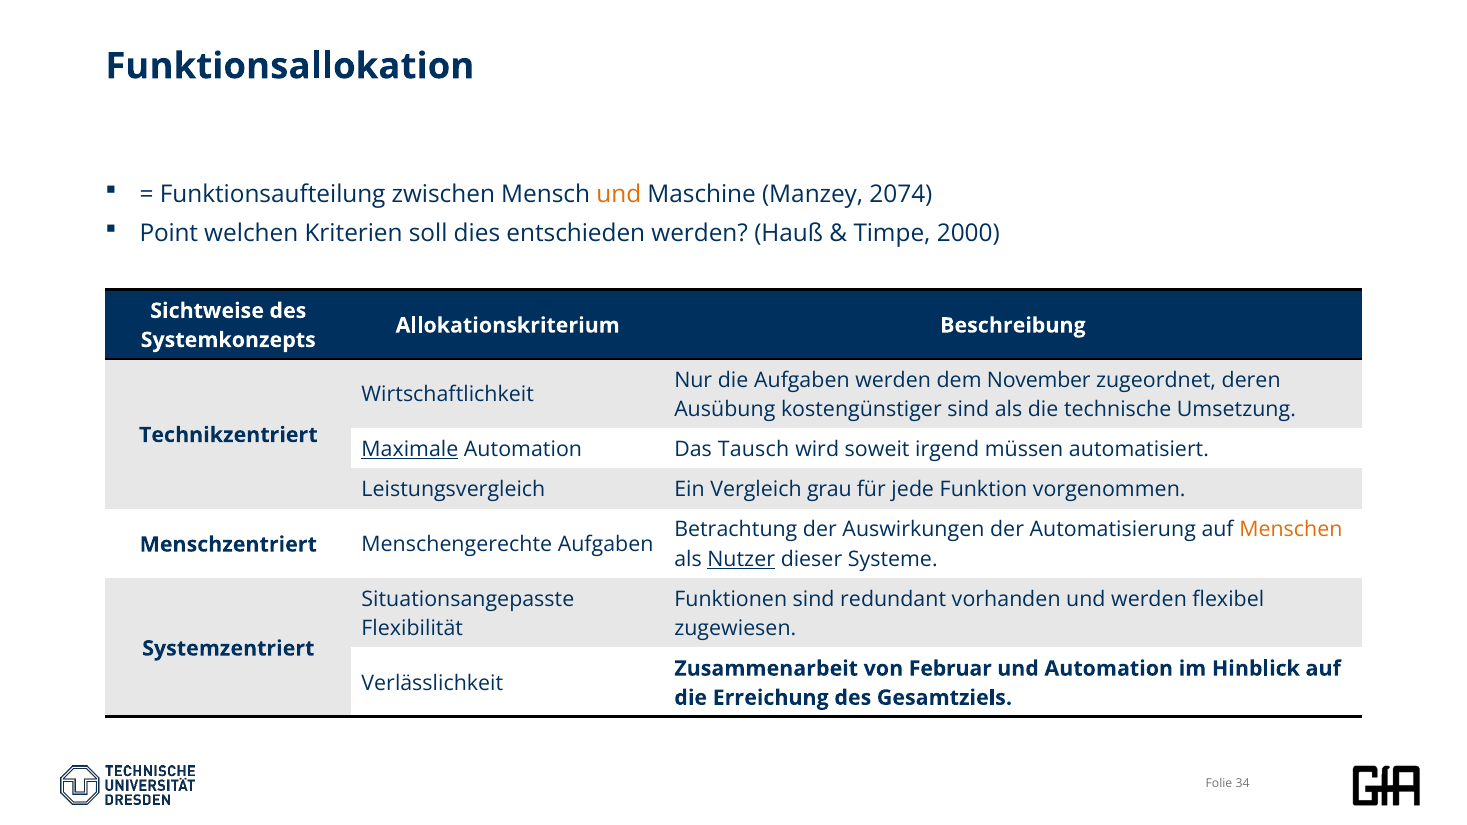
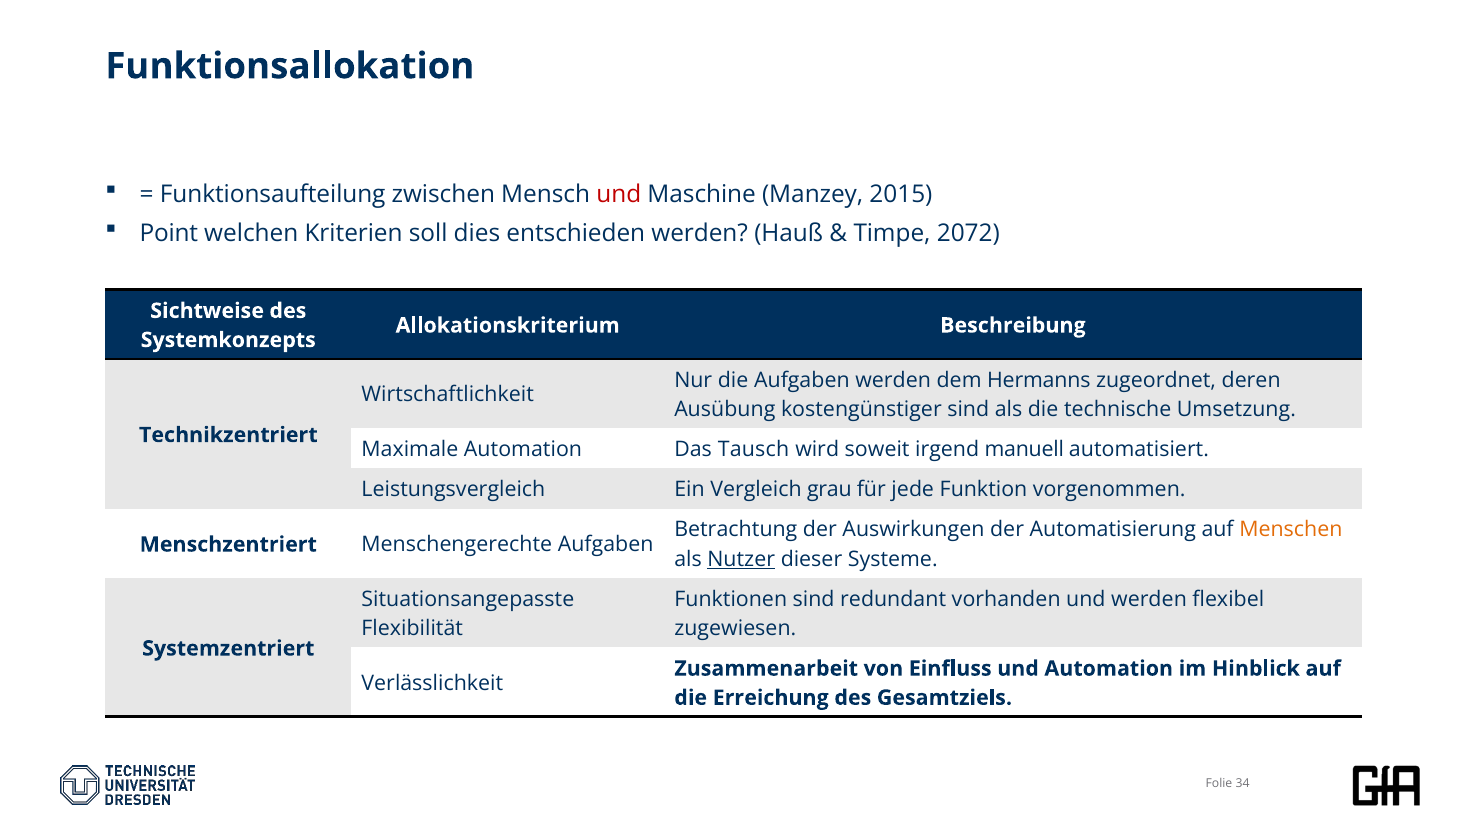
und colour: orange -> red (619, 195)
2074: 2074 -> 2015 (901, 195)
2000: 2000 -> 2072 (968, 233)
November: November -> Hermanns (1039, 380)
Maximale underline: present -> none (410, 450)
müssen: müssen -> manuell (1024, 450)
Februar: Februar -> Einfluss (950, 669)
